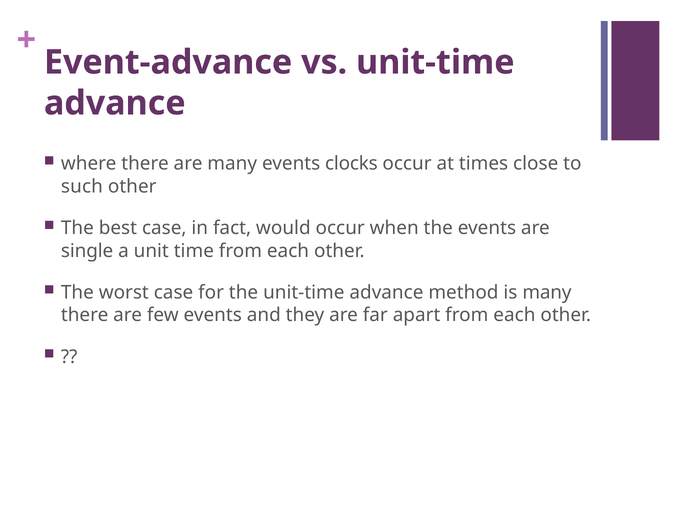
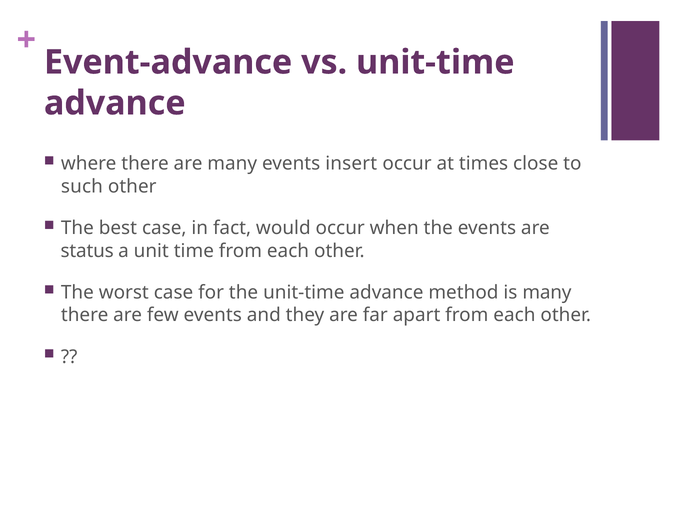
clocks: clocks -> insert (351, 164)
single: single -> status (87, 251)
